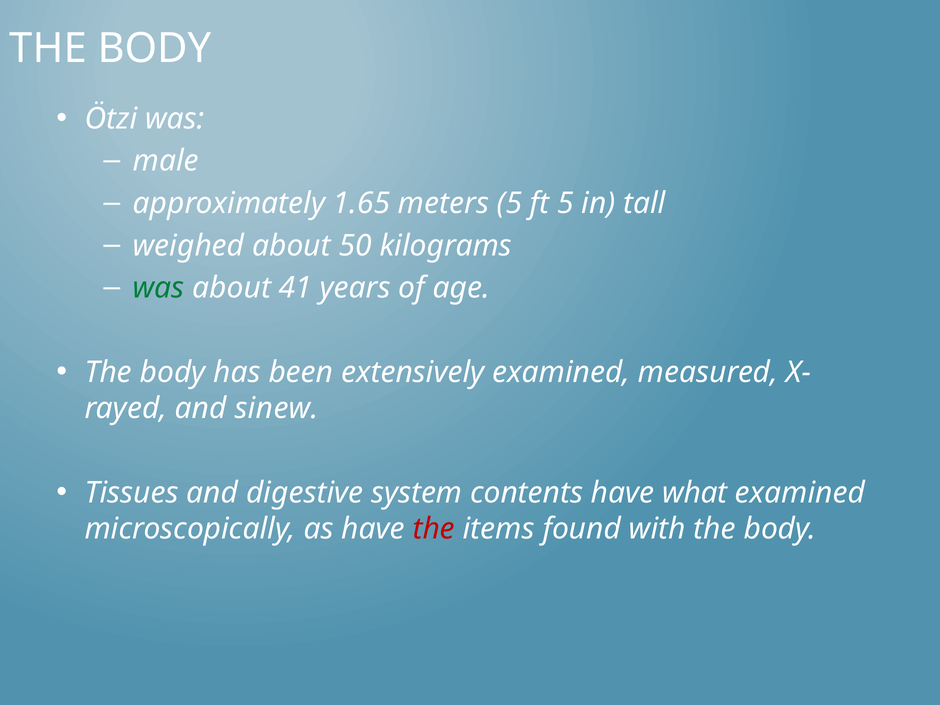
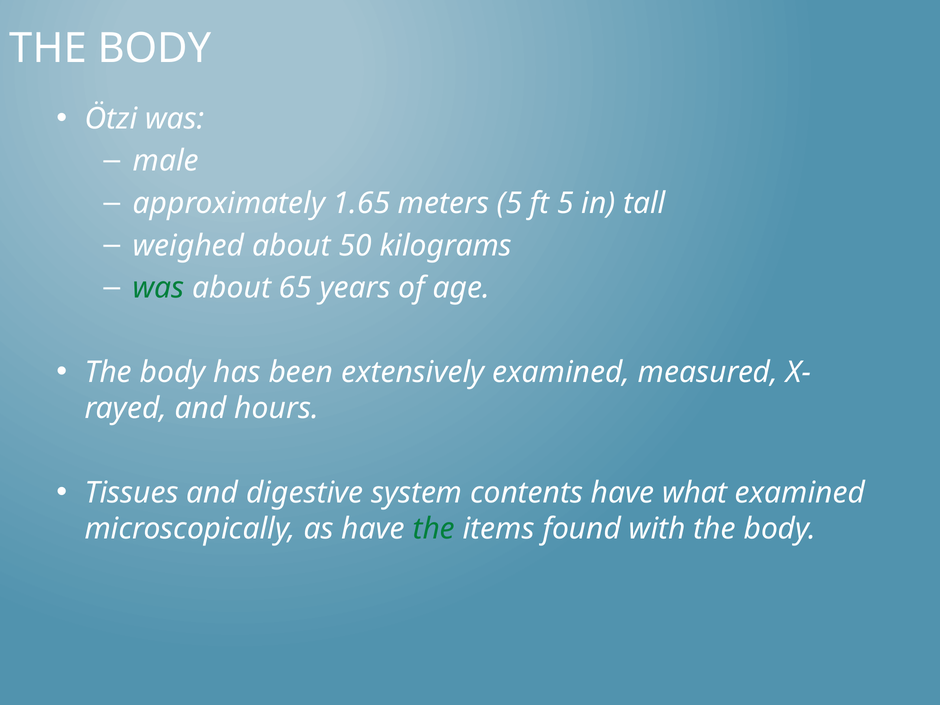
41: 41 -> 65 (295, 288)
sinew: sinew -> hours (277, 408)
the colour: red -> green (434, 529)
